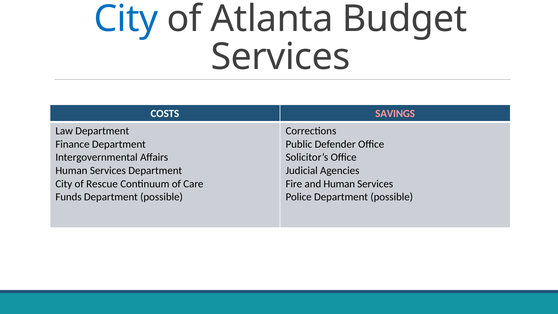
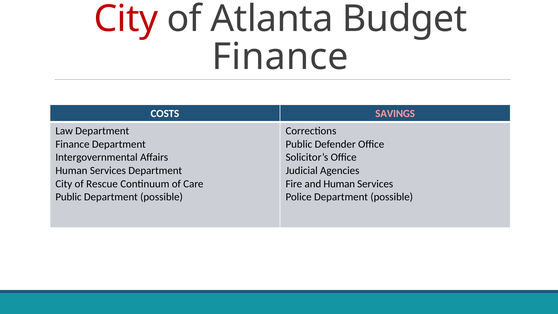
City colour: blue -> red (126, 19)
Services: Services -> Finance (280, 57)
Funds: Funds -> Public (68, 197)
